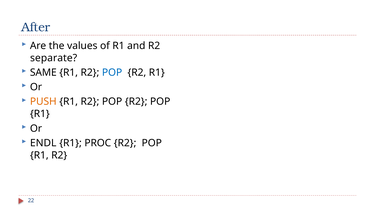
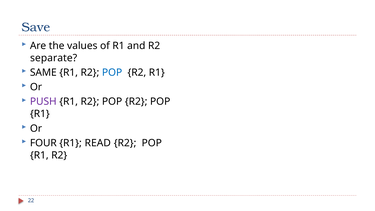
After: After -> Save (36, 27)
PUSH colour: orange -> purple (43, 102)
ENDL: ENDL -> FOUR (43, 143)
PROC: PROC -> READ (98, 143)
